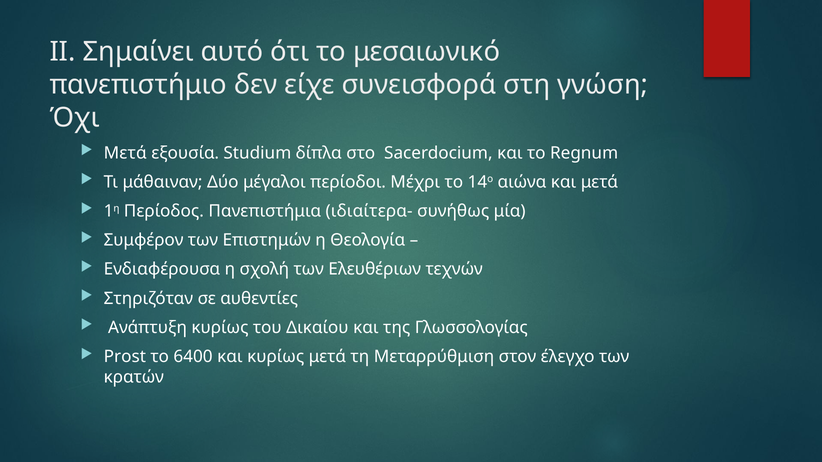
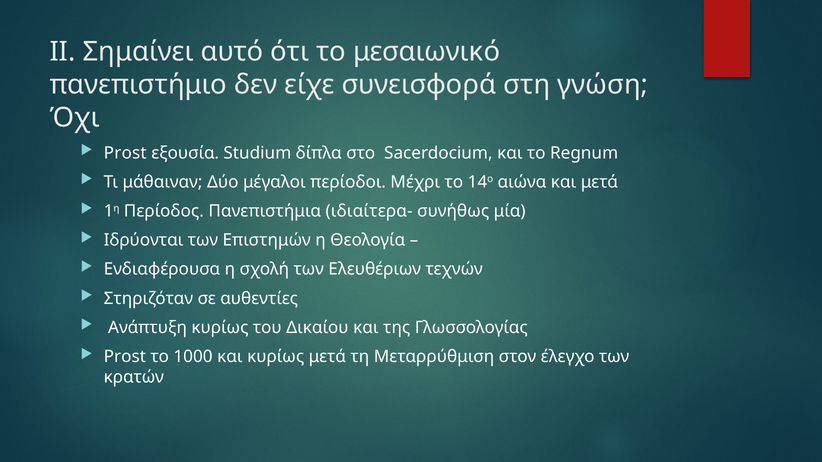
Μετά: Μετά -> Prost (125, 153)
Συμφέρον: Συμφέρον -> Ιδρύονται (144, 240)
6400: 6400 -> 1000 (193, 357)
